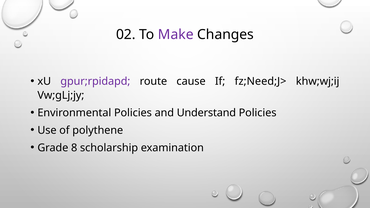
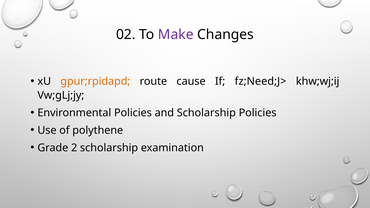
gpur;rpidapd colour: purple -> orange (95, 81)
and Understand: Understand -> Scholarship (206, 113)
8: 8 -> 2 (74, 148)
